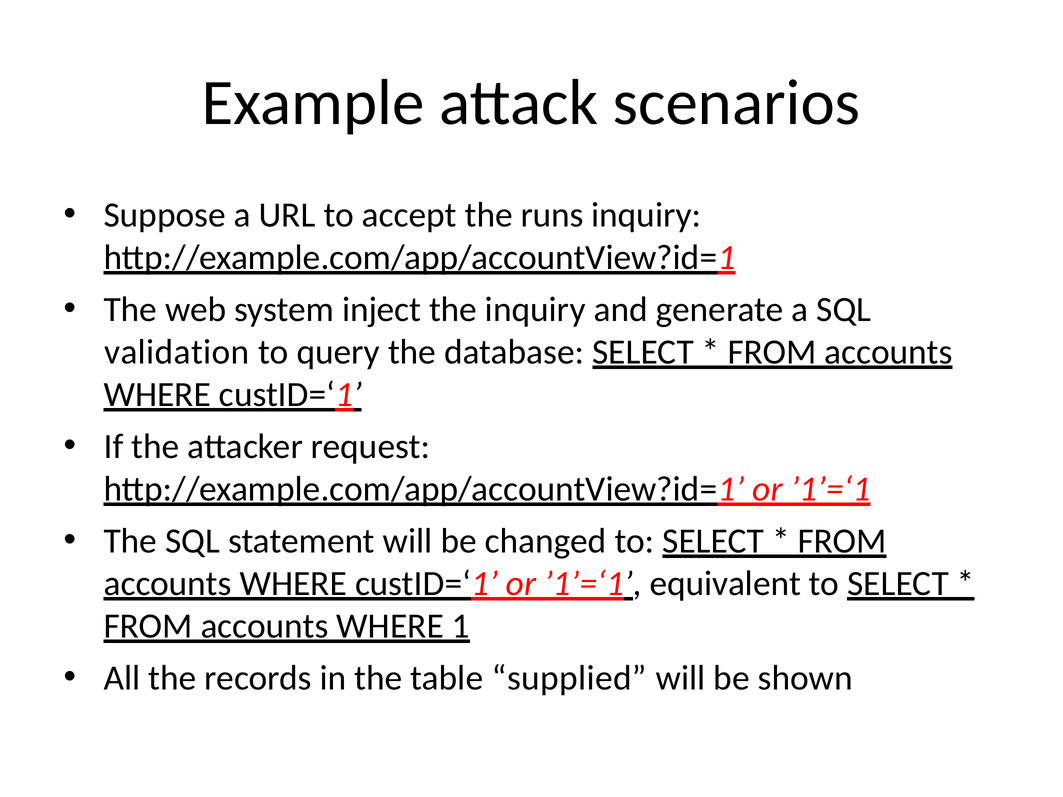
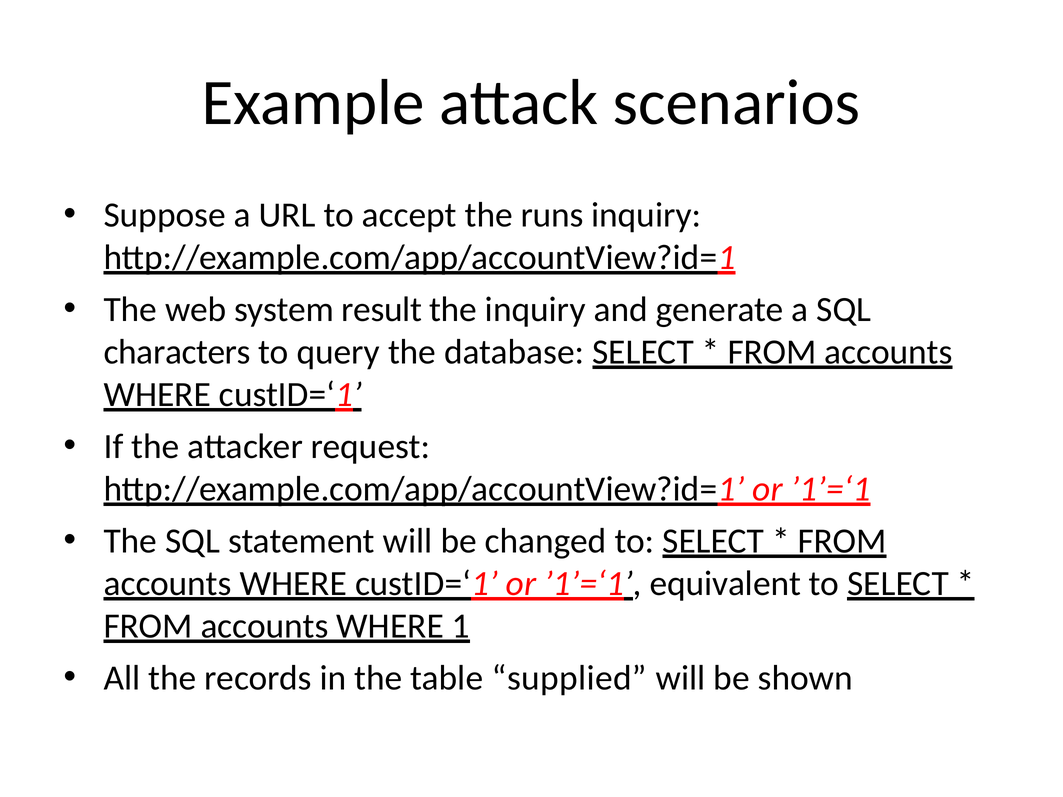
inject: inject -> result (382, 310)
validation: validation -> characters (177, 352)
